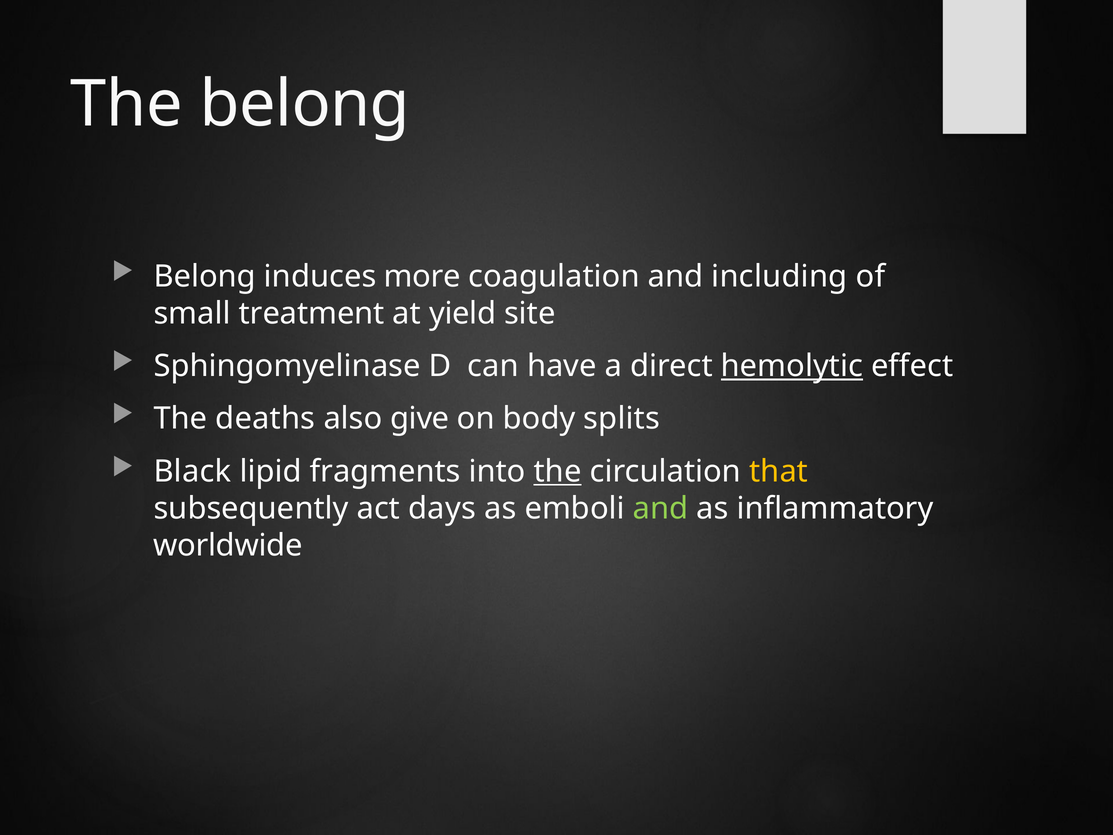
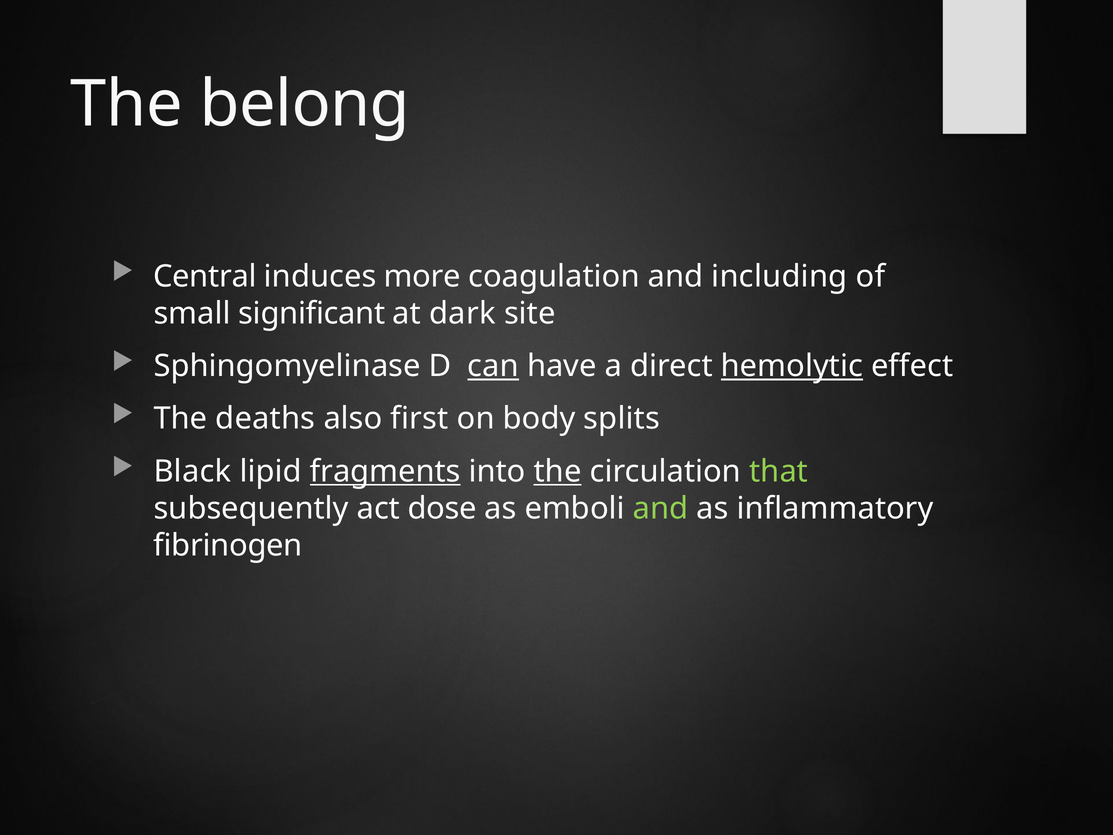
Belong: Belong -> Central (205, 276)
treatment: treatment -> significant (312, 313)
yield: yield -> dark (462, 313)
can underline: none -> present (493, 366)
give: give -> first (420, 419)
fragments underline: none -> present (385, 471)
that colour: yellow -> light green (779, 471)
days: days -> dose (442, 508)
worldwide: worldwide -> fibrinogen (228, 546)
